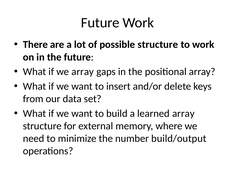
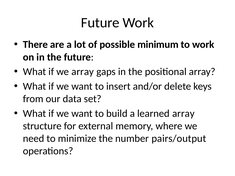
possible structure: structure -> minimum (158, 45)
build/output: build/output -> pairs/output (179, 139)
